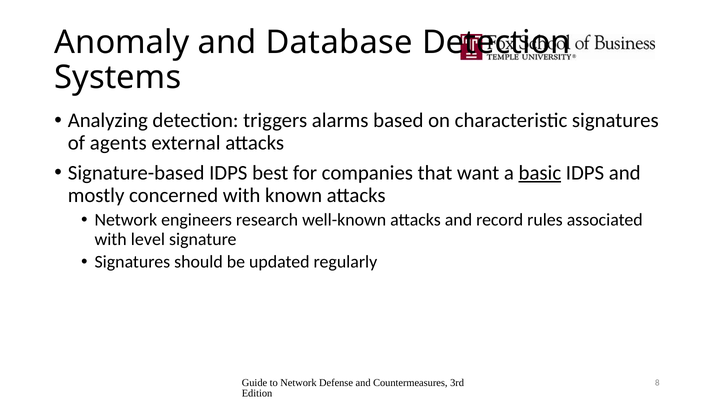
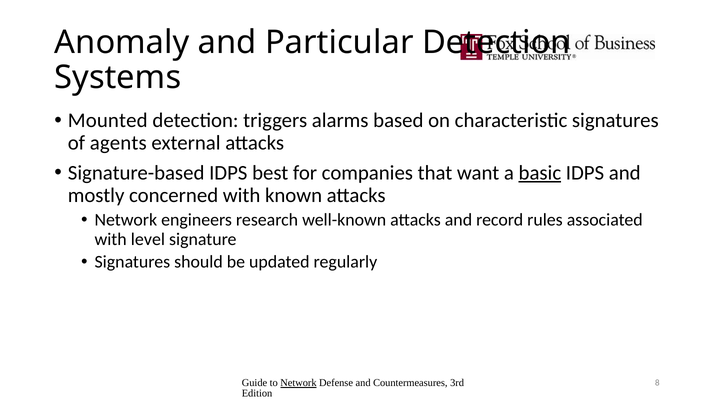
Database: Database -> Particular (339, 42)
Analyzing: Analyzing -> Mounted (108, 121)
Network underline: none -> present (298, 384)
